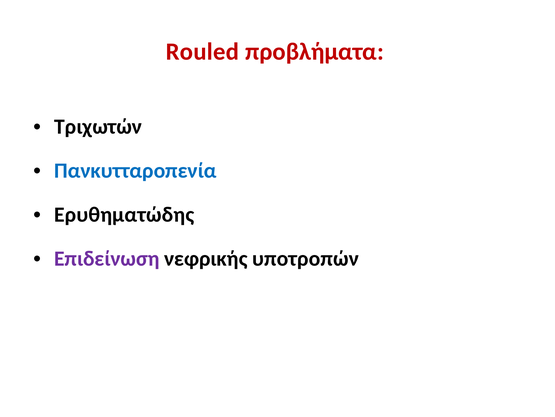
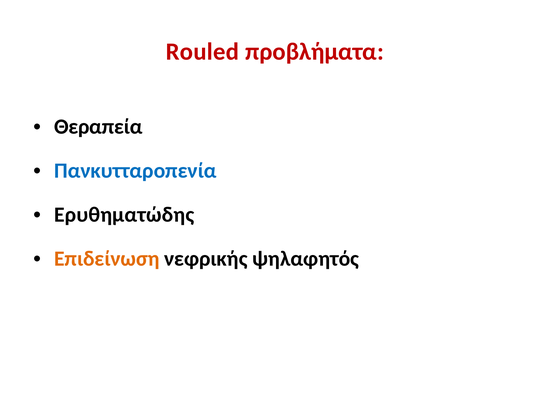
Τριχωτών: Τριχωτών -> Θεραπεία (98, 126)
Επιδείνωση colour: purple -> orange (107, 258)
υποτροπών: υποτροπών -> ψηλαφητός (306, 258)
